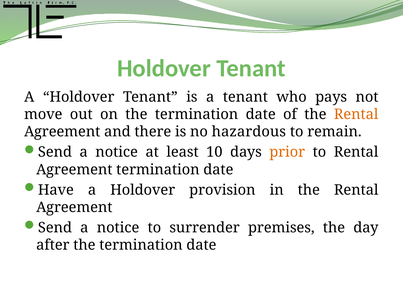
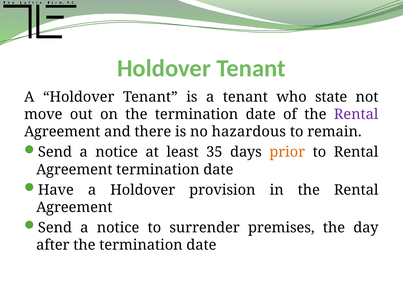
pays: pays -> state (331, 97)
Rental colour: orange -> purple (356, 114)
10: 10 -> 35 (214, 152)
